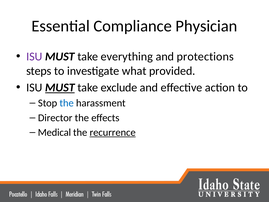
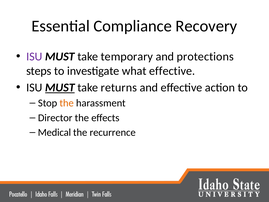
Physician: Physician -> Recovery (206, 26)
everything: everything -> temporary (127, 56)
what provided: provided -> effective (172, 71)
exclude: exclude -> returns (119, 88)
the colour: blue -> orange (67, 103)
recurrence underline: present -> none (113, 132)
